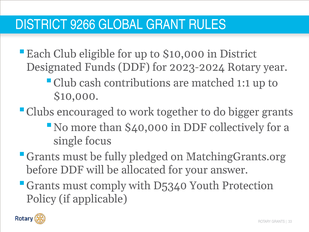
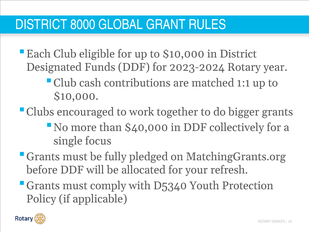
9266: 9266 -> 8000 (83, 25)
answer: answer -> refresh (229, 170)
